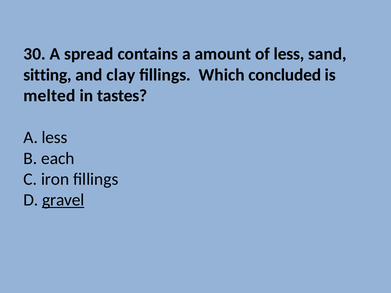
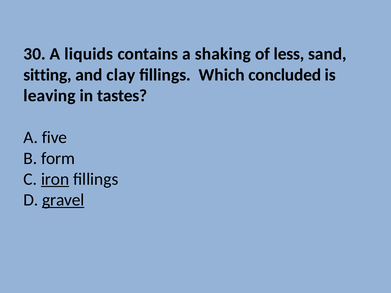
spread: spread -> liquids (89, 54)
amount: amount -> shaking (223, 54)
melted: melted -> leaving (49, 96)
A less: less -> five (54, 138)
each: each -> form (58, 158)
iron underline: none -> present (55, 179)
